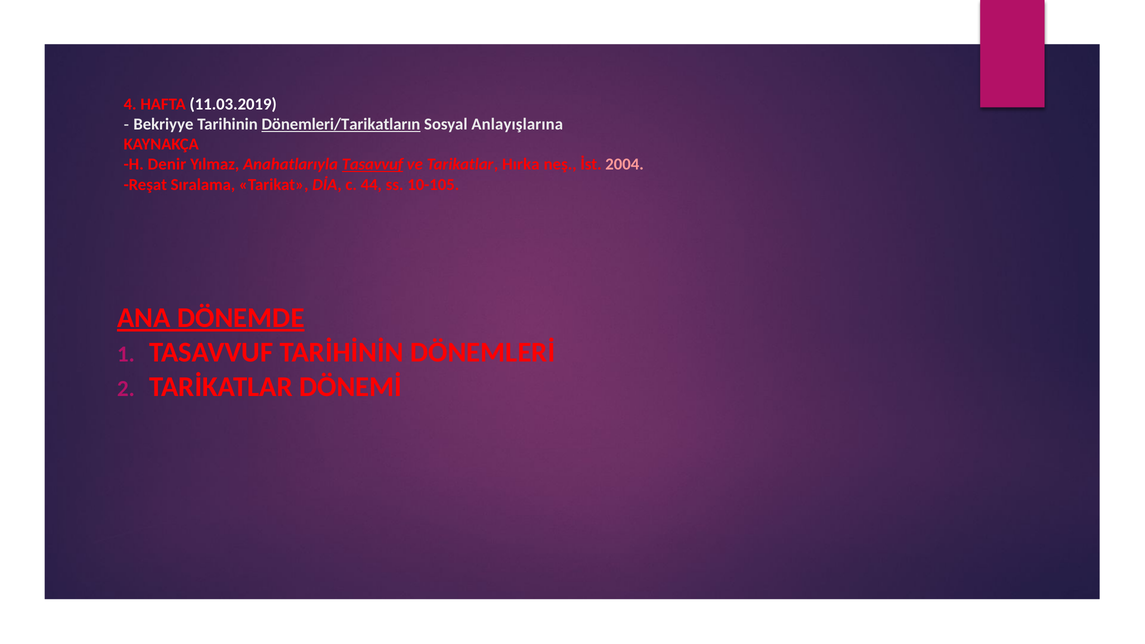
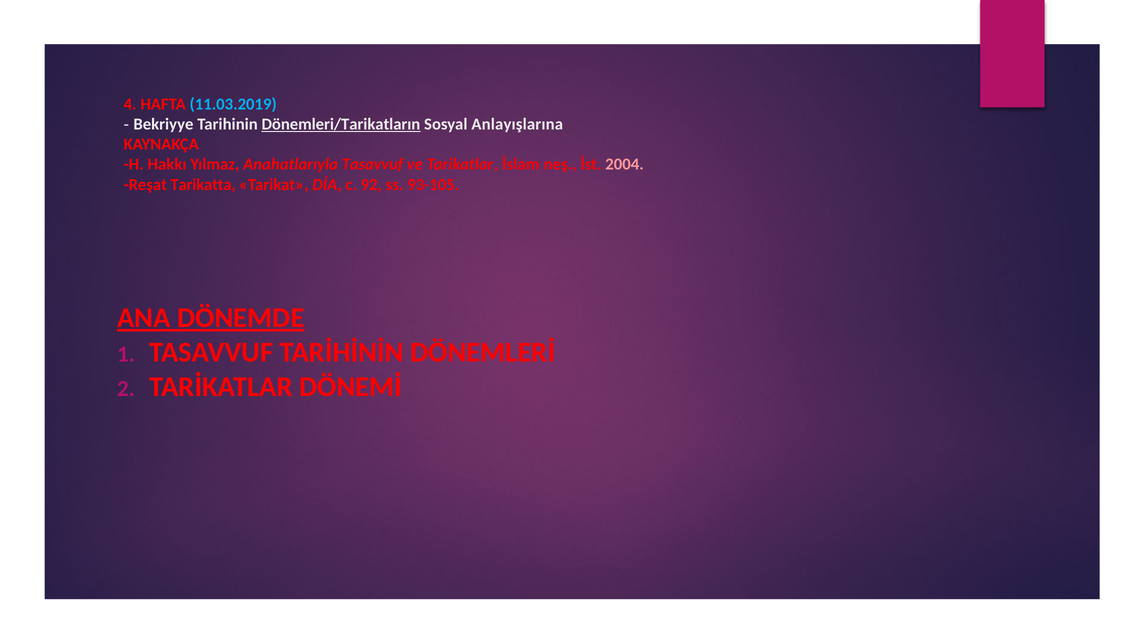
11.03.2019 colour: white -> light blue (233, 104)
Denir: Denir -> Hakkı (167, 164)
Tasavvuf underline: present -> none (372, 164)
Hırka: Hırka -> İslam (521, 164)
Sıralama: Sıralama -> Tarikatta (203, 185)
44: 44 -> 92 (371, 185)
10-105: 10-105 -> 93-105 (433, 185)
